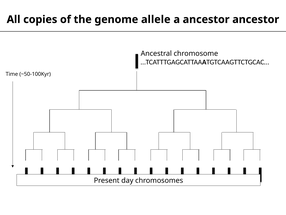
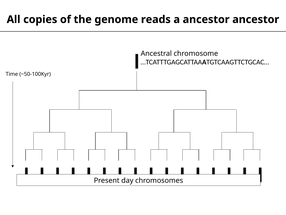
allele: allele -> reads (156, 19)
